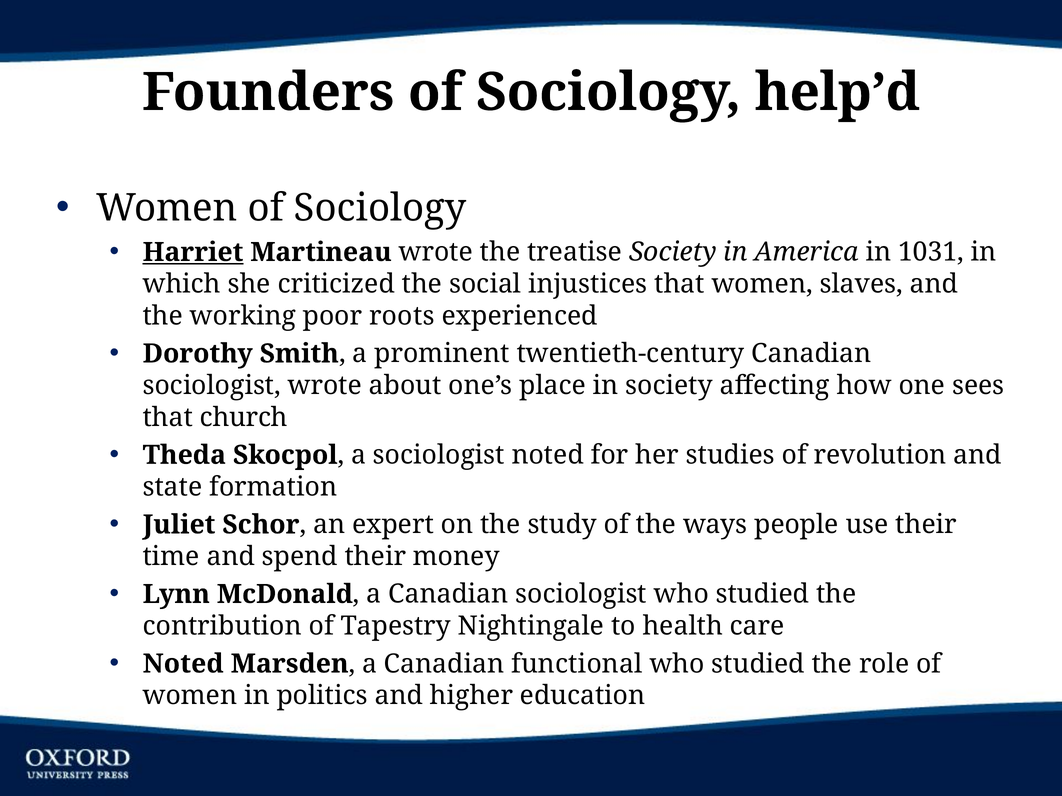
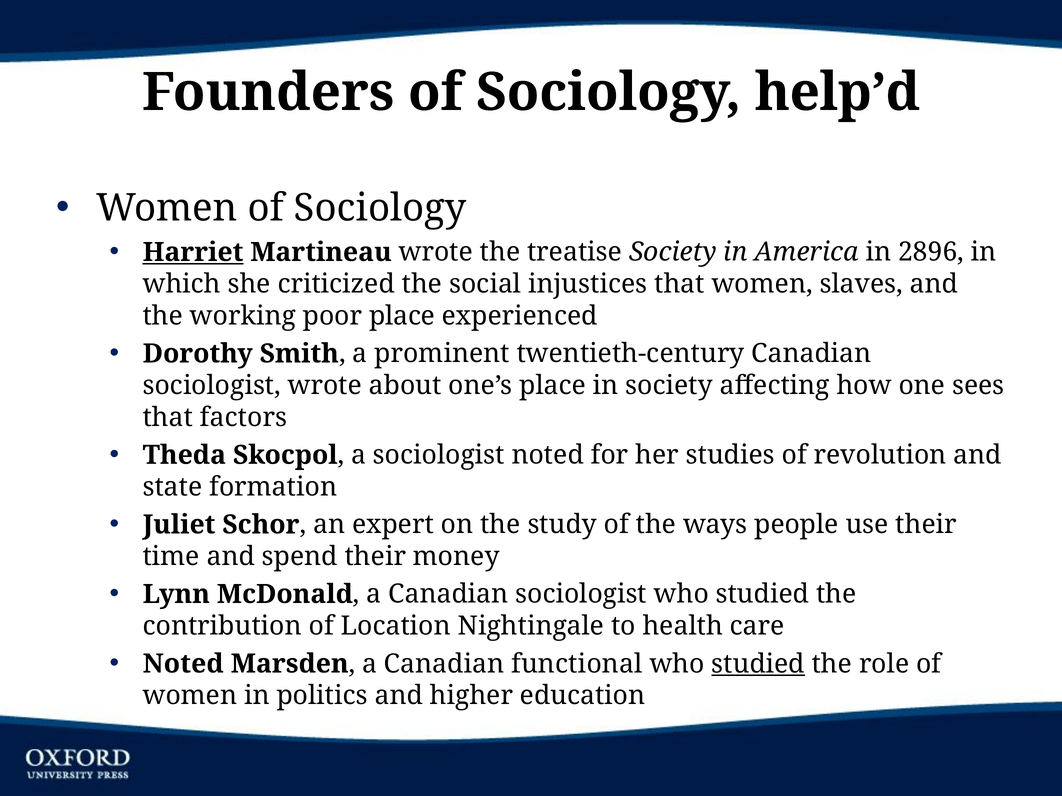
1031: 1031 -> 2896 (931, 252)
poor roots: roots -> place (402, 316)
church: church -> factors (244, 418)
Tapestry: Tapestry -> Location (396, 626)
studied underline: none -> present (758, 664)
